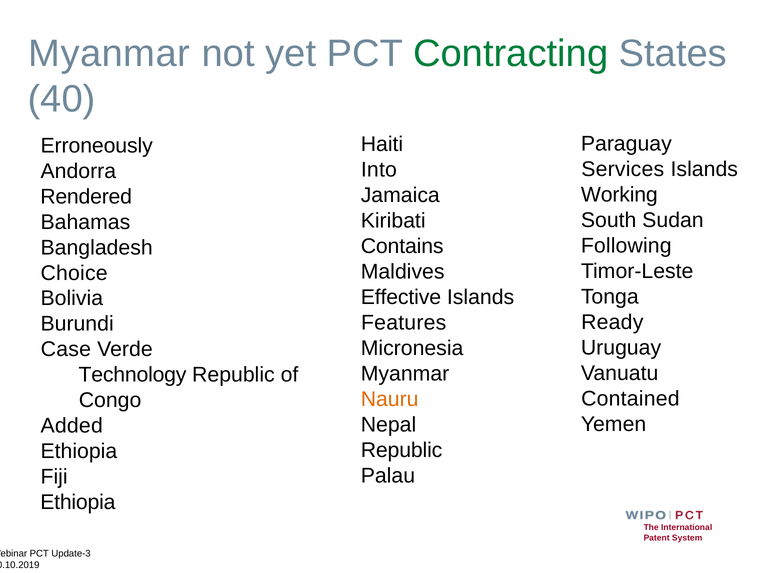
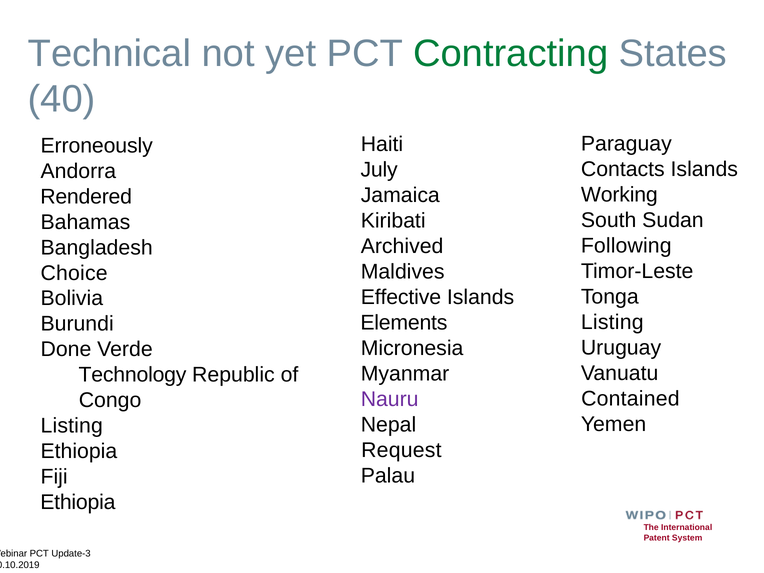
Myanmar: Myanmar -> Technical (109, 53)
Services: Services -> Contacts (623, 169)
Into: Into -> July (379, 170)
Contains: Contains -> Archived (402, 246)
Ready: Ready -> Listing (612, 322)
Features: Features -> Elements (404, 323)
Case: Case -> Done (66, 349)
Nauru colour: orange -> purple (390, 399)
Added: Added -> Listing (72, 426)
Republic: Republic -> Request (401, 450)
